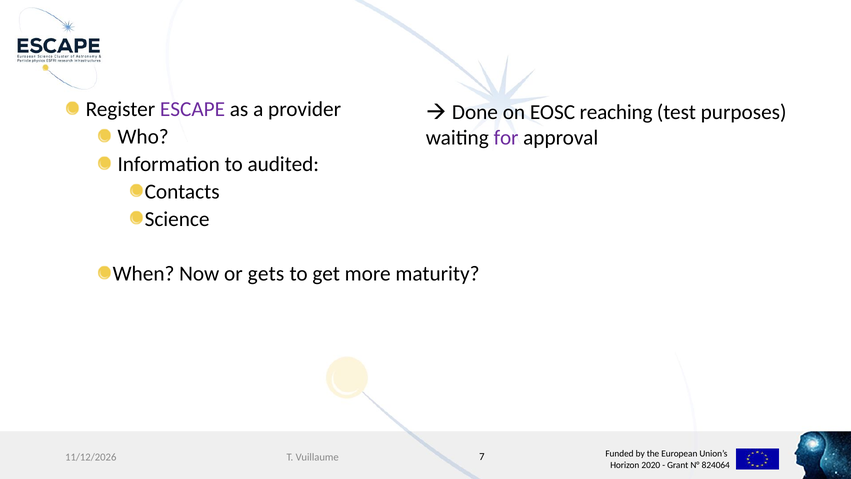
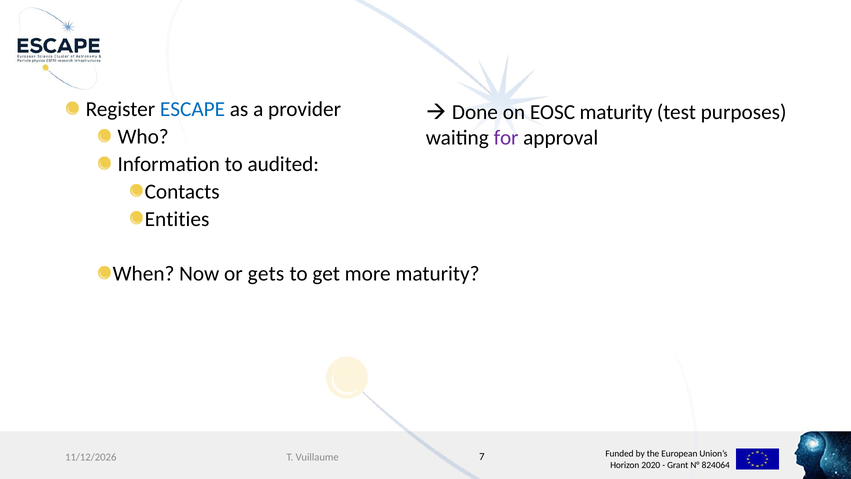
ESCAPE colour: purple -> blue (193, 109)
EOSC reaching: reaching -> maturity (616, 112)
Science: Science -> Entities (177, 219)
